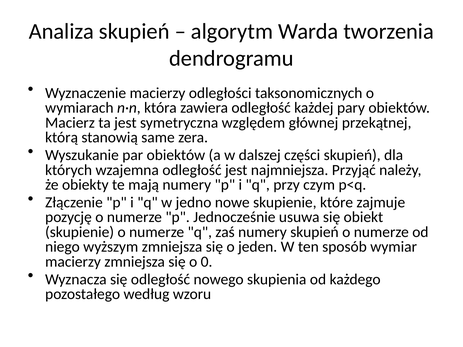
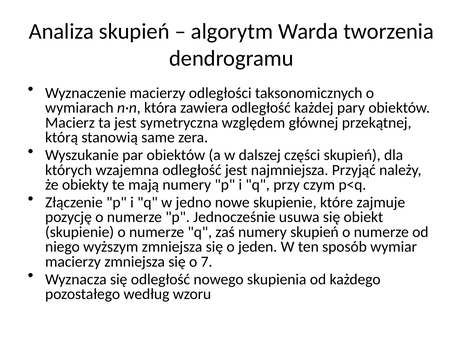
0: 0 -> 7 (207, 262)
